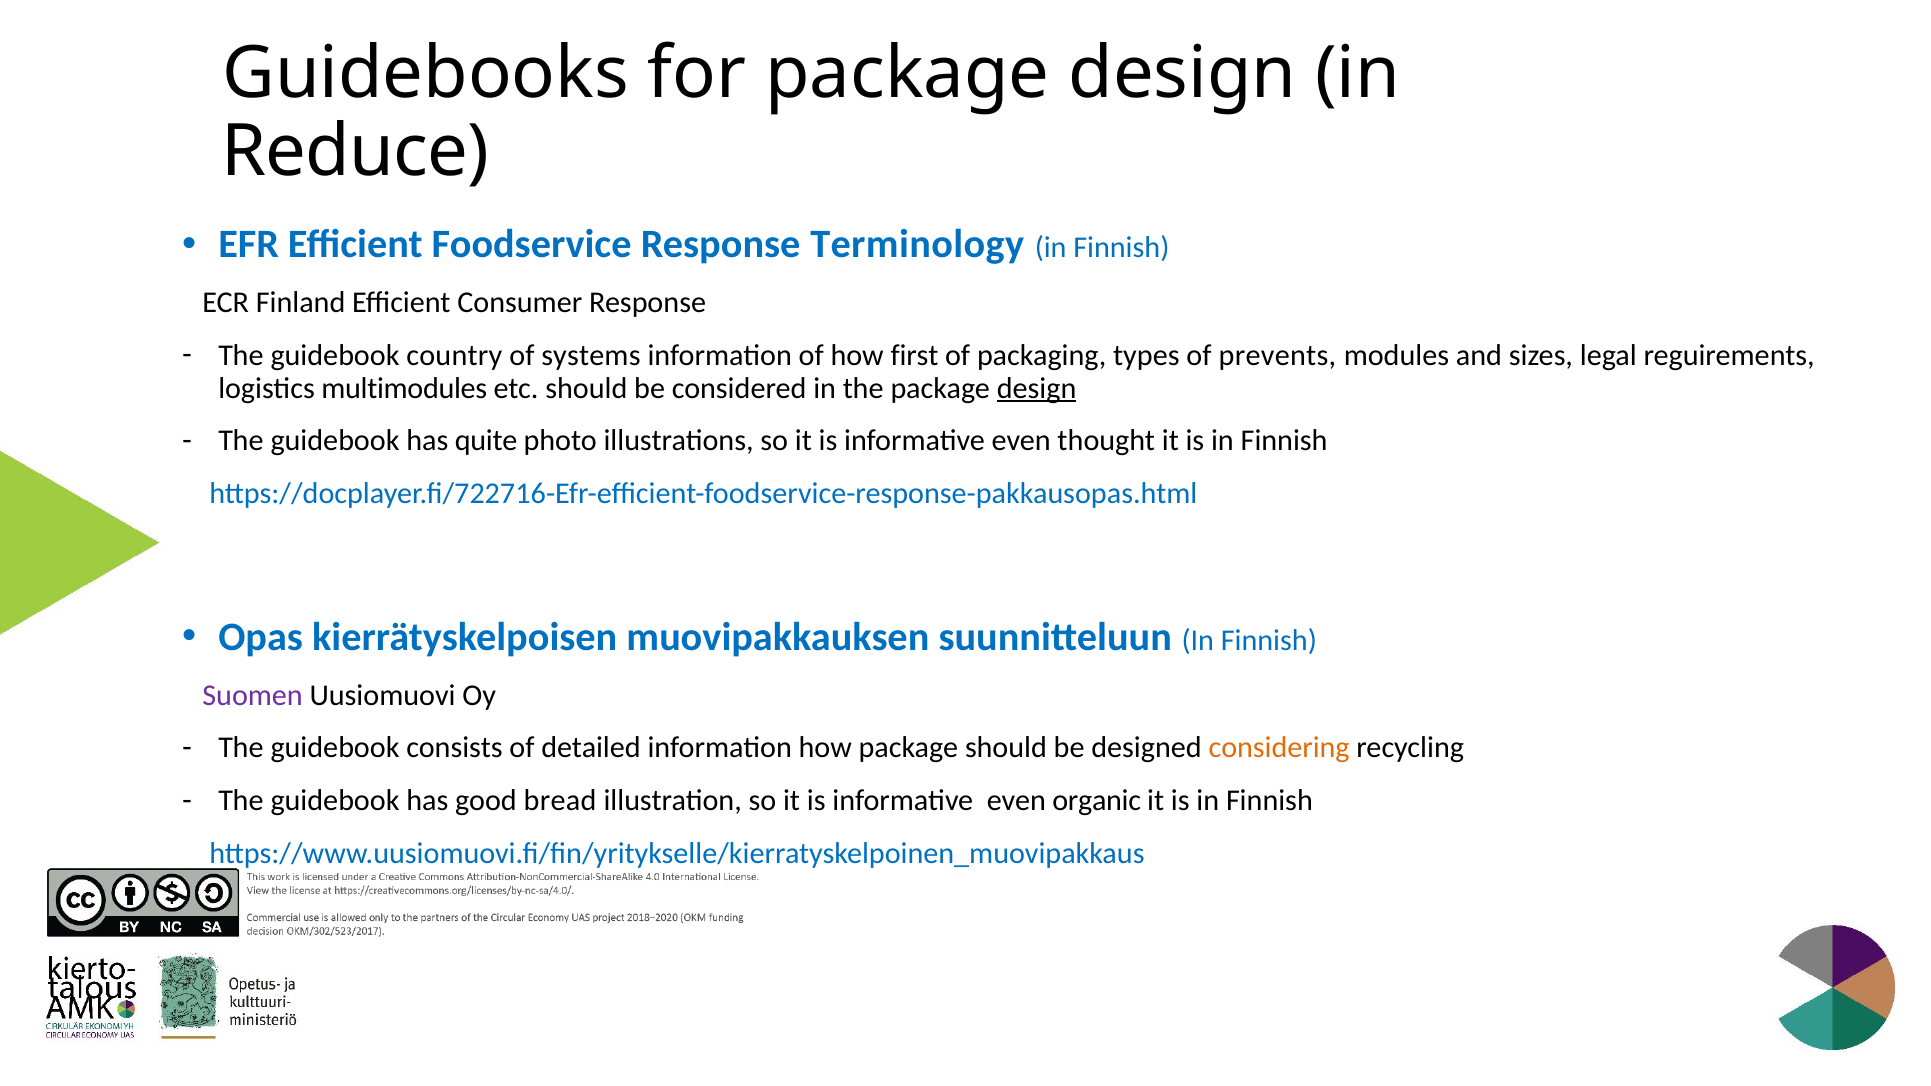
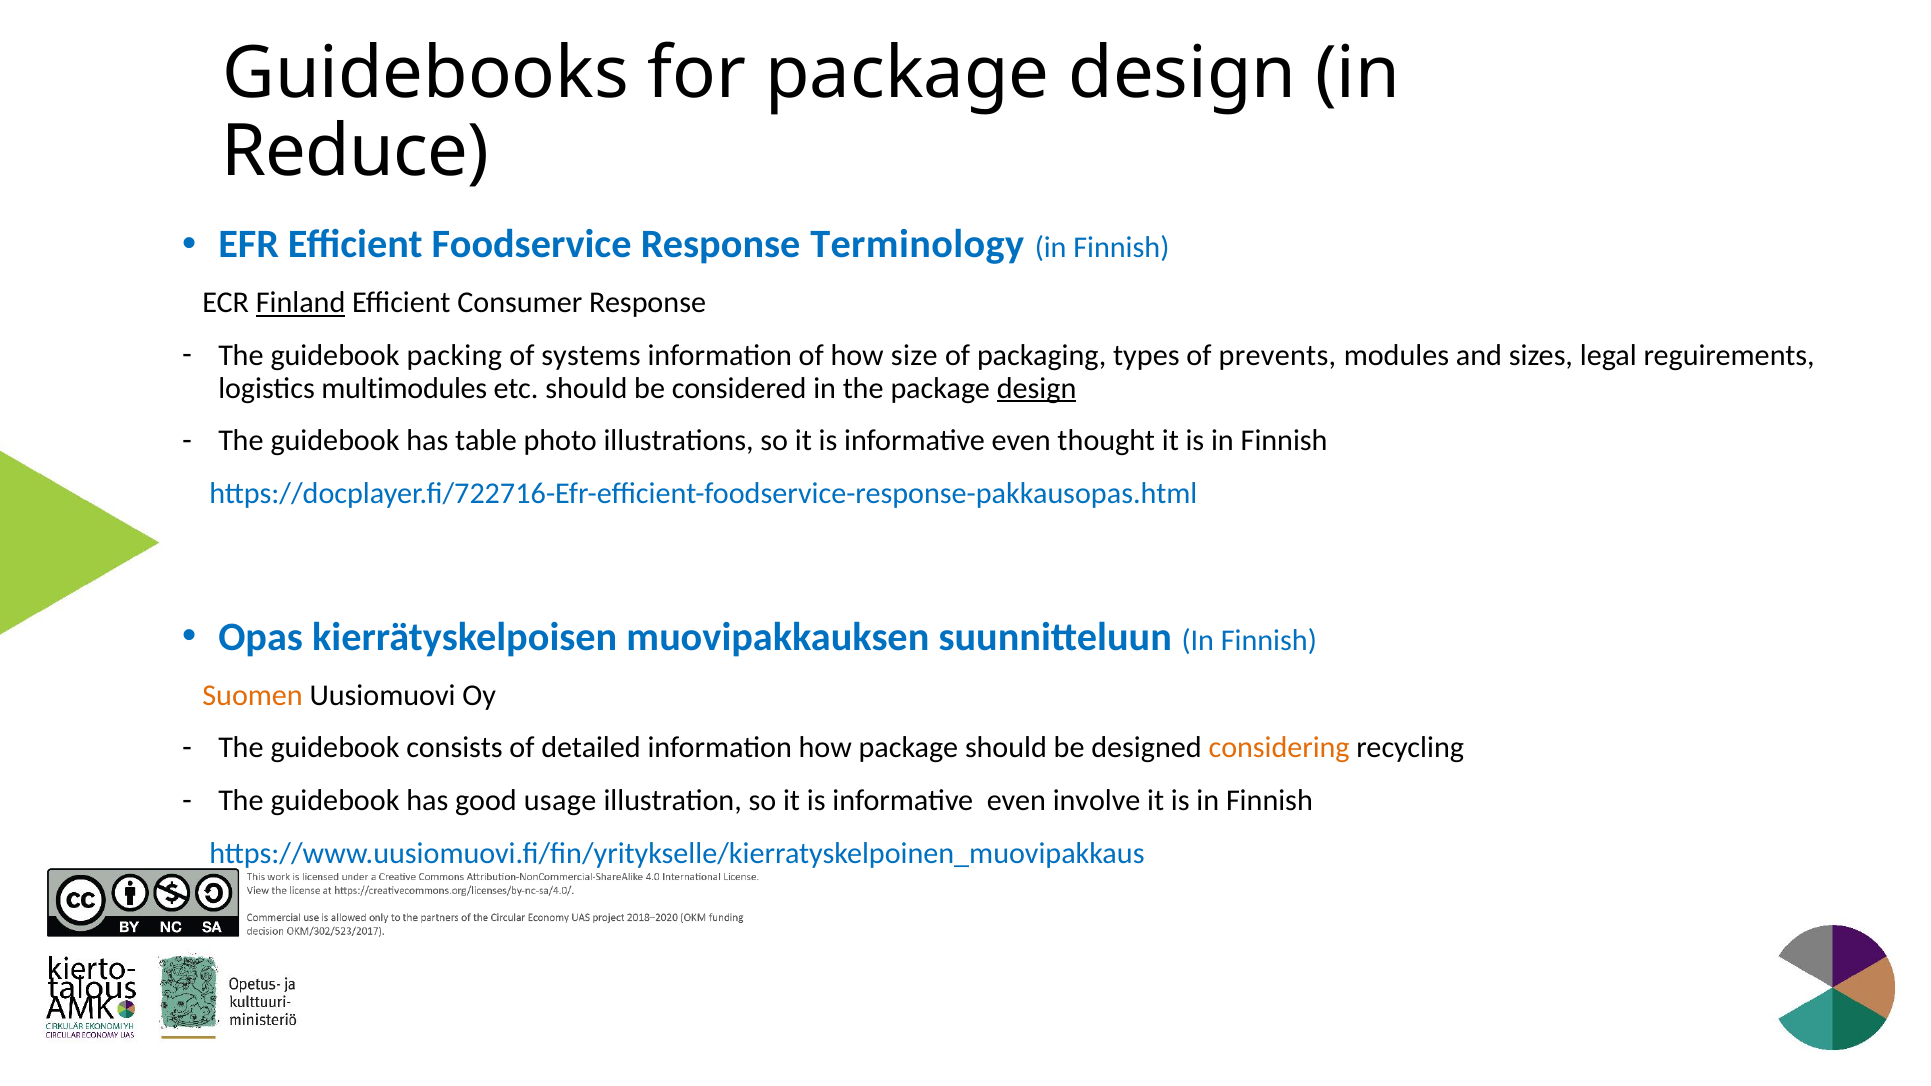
Finland underline: none -> present (301, 303)
country: country -> packing (454, 356)
first: first -> size (914, 356)
quite: quite -> table (486, 441)
Suomen colour: purple -> orange (253, 695)
bread: bread -> usage (560, 801)
organic: organic -> involve (1097, 801)
